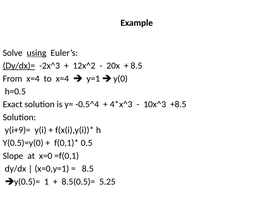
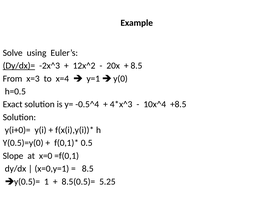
using underline: present -> none (37, 53)
From x=4: x=4 -> x=3 (33, 79)
10x^3: 10x^3 -> 10x^4 (155, 104)
y(i+9)=: y(i+9)= -> y(i+0)= (18, 130)
